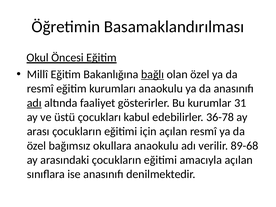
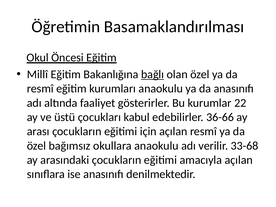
adı underline: present -> none (34, 103)
31: 31 -> 22 (240, 103)
36-78: 36-78 -> 36-66 (220, 117)
89-68: 89-68 -> 33-68 (245, 146)
